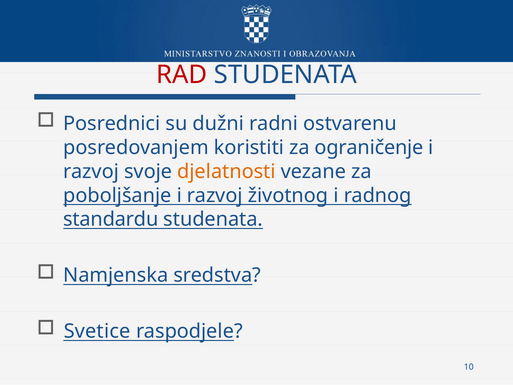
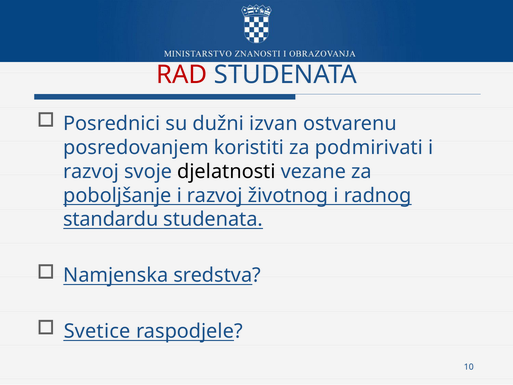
radni: radni -> izvan (273, 123)
ograničenje: ograničenje -> podmirivati (369, 147)
djelatnosti colour: orange -> black (226, 171)
